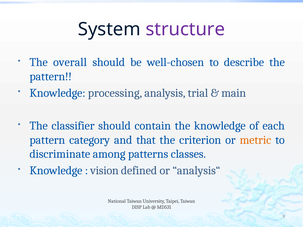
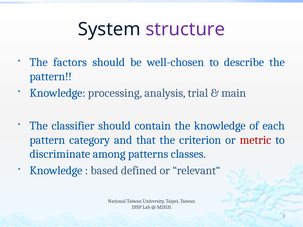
overall: overall -> factors (70, 62)
metric colour: orange -> red (255, 140)
vision: vision -> based (104, 171)
analysis“: analysis“ -> relevant“ (196, 171)
